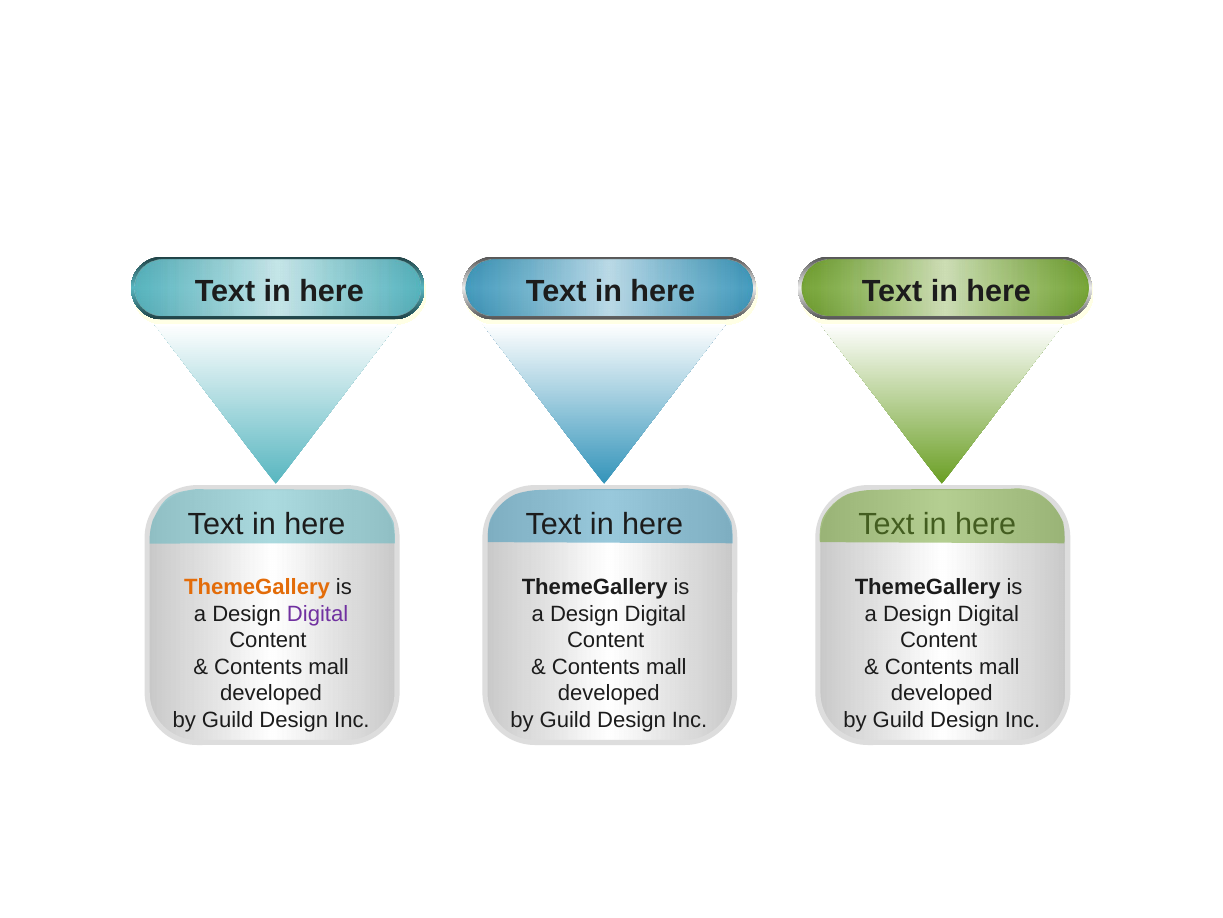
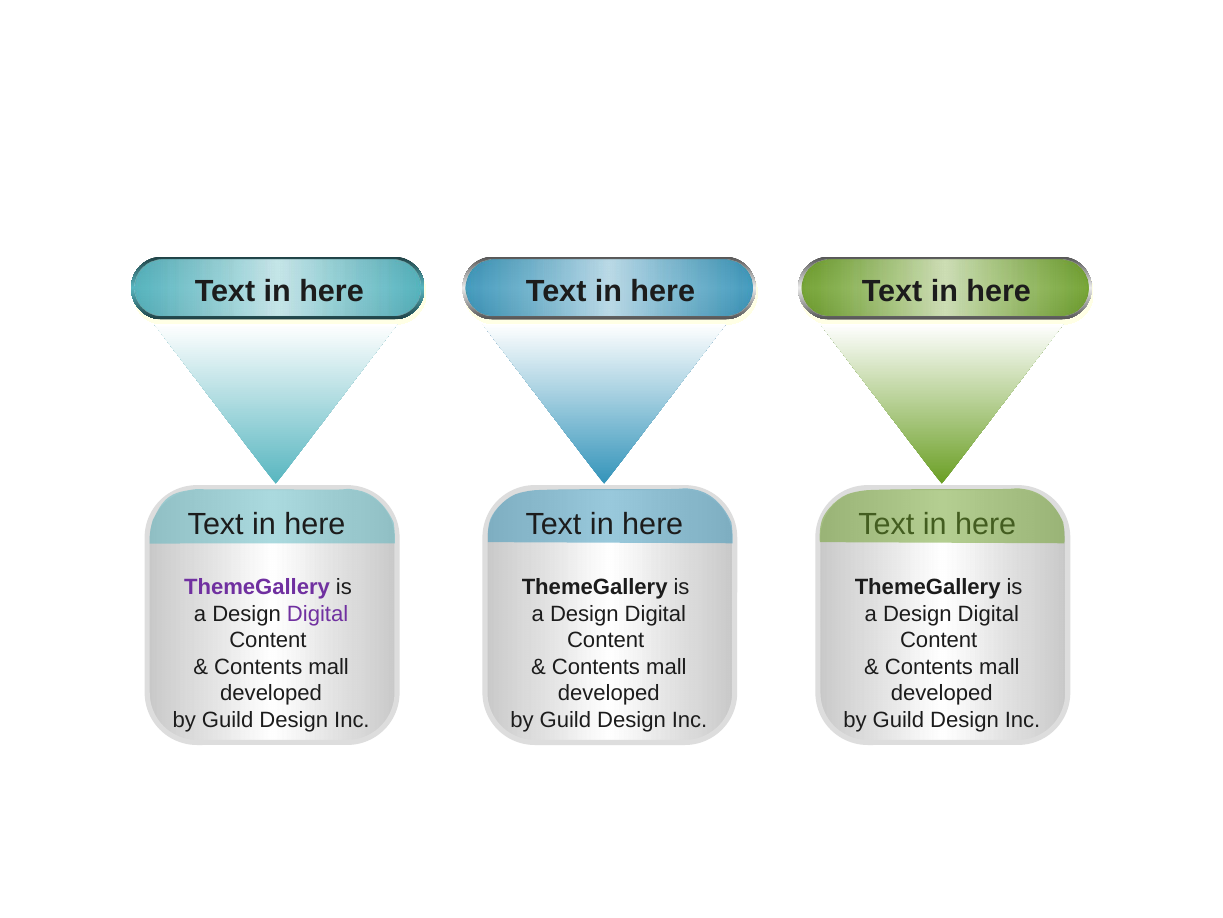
ThemeGallery colour: orange -> purple (257, 587)
